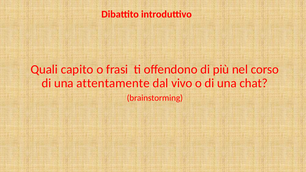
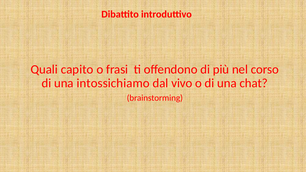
attentamente: attentamente -> intossichiamo (113, 83)
